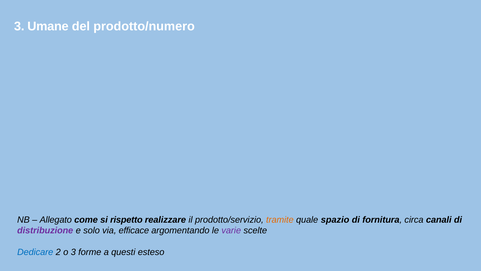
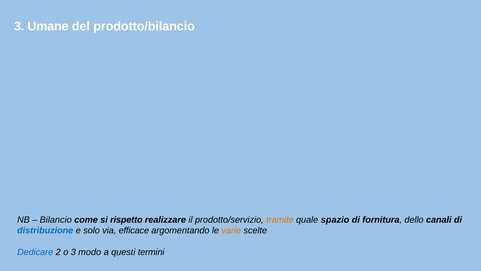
prodotto/numero: prodotto/numero -> prodotto/bilancio (144, 26)
Allegato: Allegato -> Bilancio (56, 219)
circa: circa -> dello (414, 219)
distribuzione colour: purple -> blue (45, 230)
varie colour: purple -> orange (231, 230)
forme: forme -> modo (90, 252)
esteso: esteso -> termini (151, 252)
